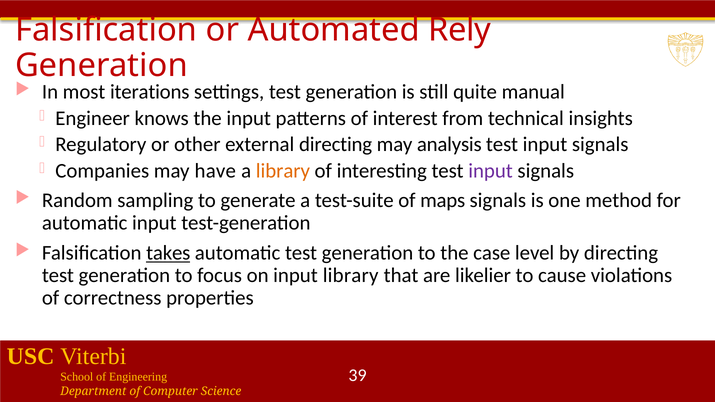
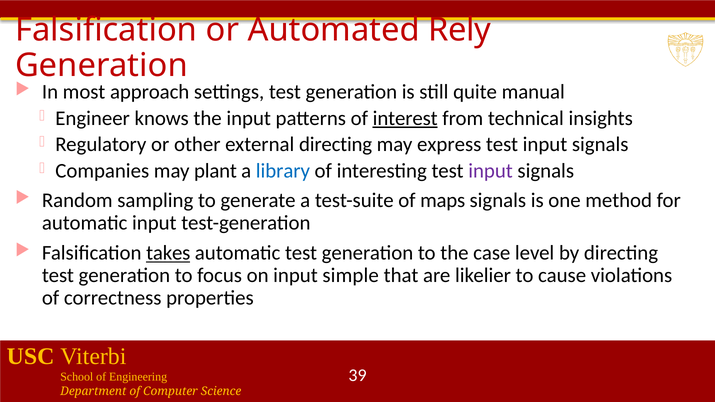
iterations: iterations -> approach (150, 92)
interest underline: none -> present (405, 118)
analysis: analysis -> express (449, 144)
have: have -> plant (215, 171)
library colour: orange -> blue (283, 171)
input library: library -> simple (351, 276)
